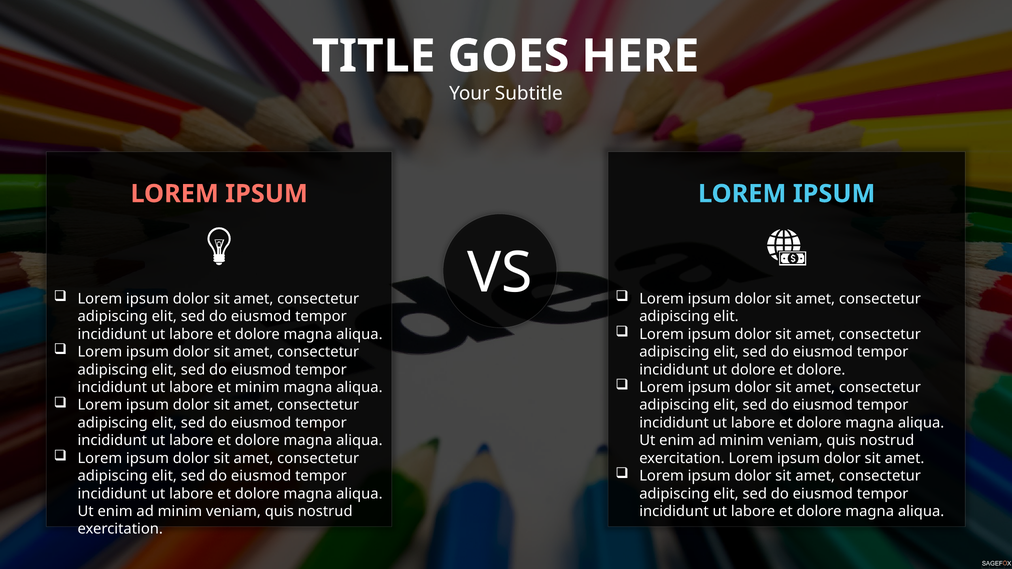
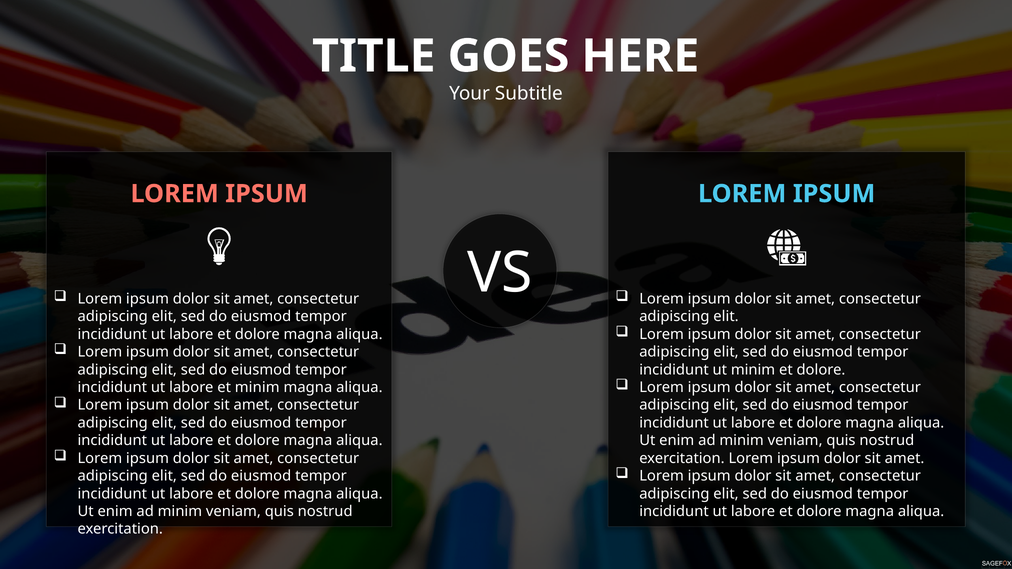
ut dolore: dolore -> minim (753, 370)
